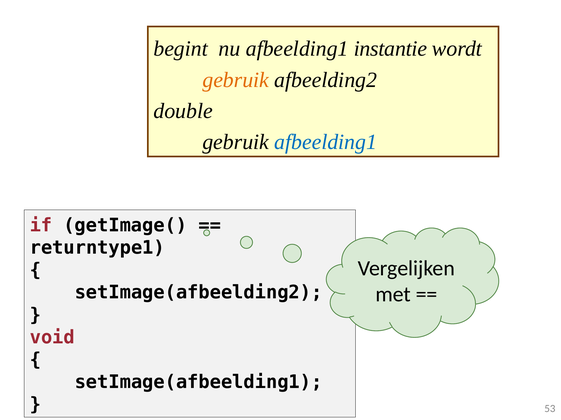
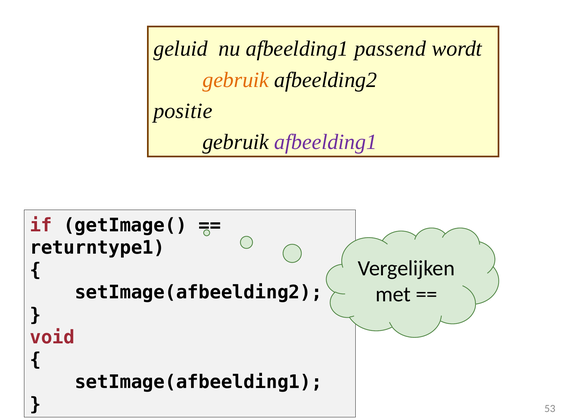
begint: begint -> geluid (181, 49)
instantie: instantie -> passend (390, 49)
double: double -> positie (183, 111)
afbeelding1 colour: blue -> purple (326, 142)
